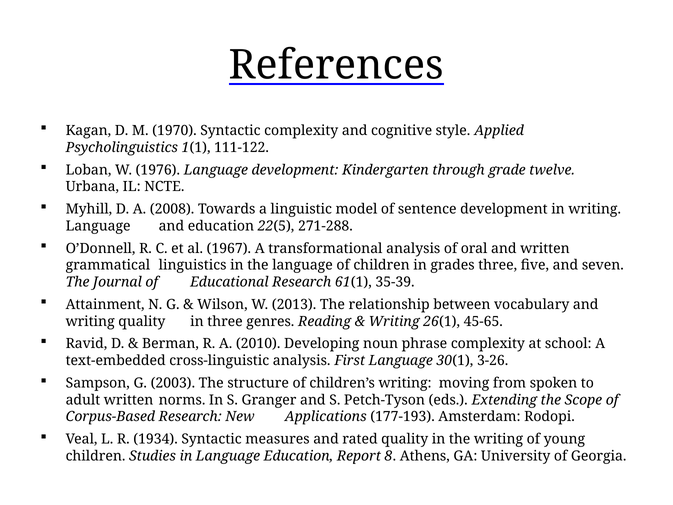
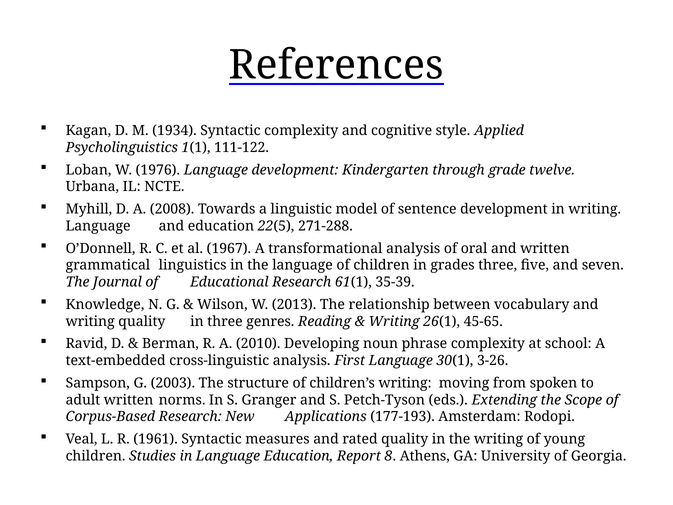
1970: 1970 -> 1934 (174, 131)
Attainment: Attainment -> Knowledge (105, 304)
1934: 1934 -> 1961 (156, 439)
